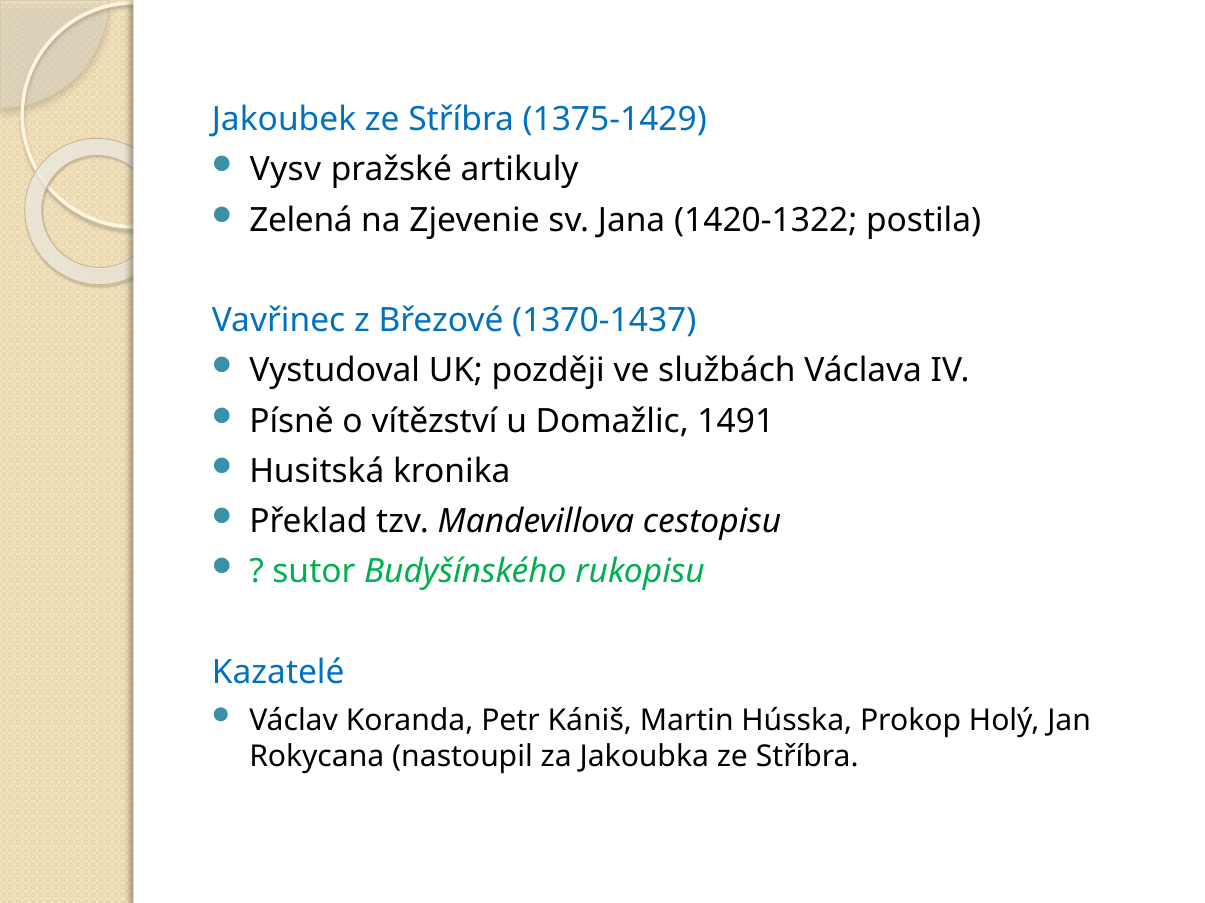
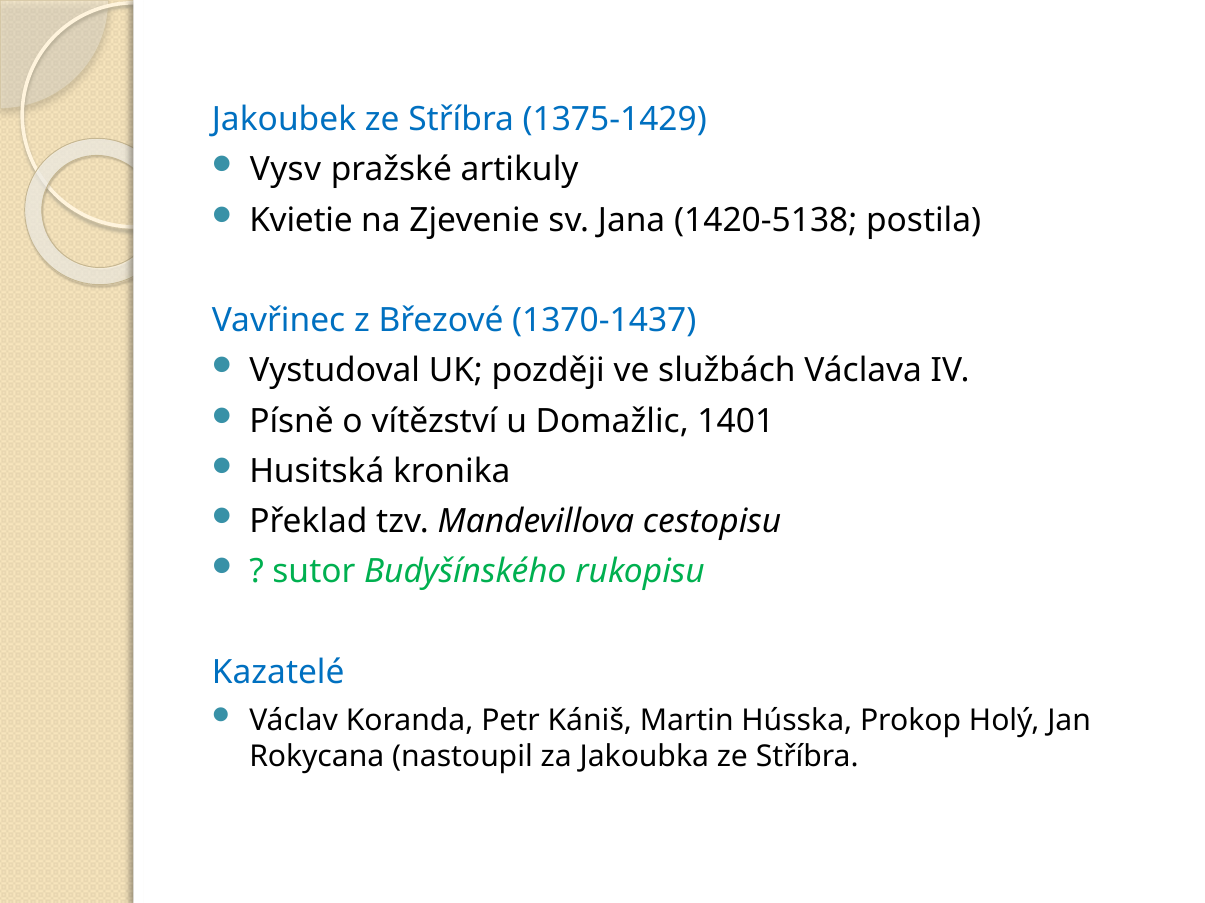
Zelená: Zelená -> Kvietie (301, 220)
1420-1322: 1420-1322 -> 1420-5138 (766, 220)
1491: 1491 -> 1401 (736, 421)
